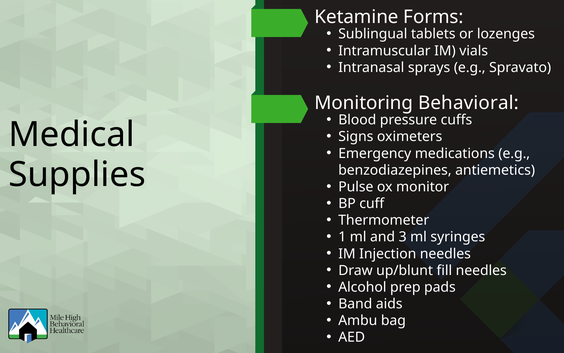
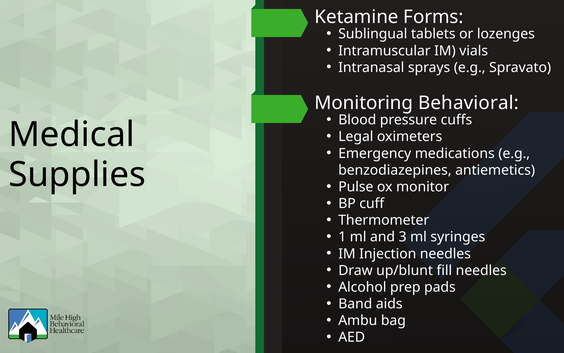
Signs: Signs -> Legal (356, 137)
